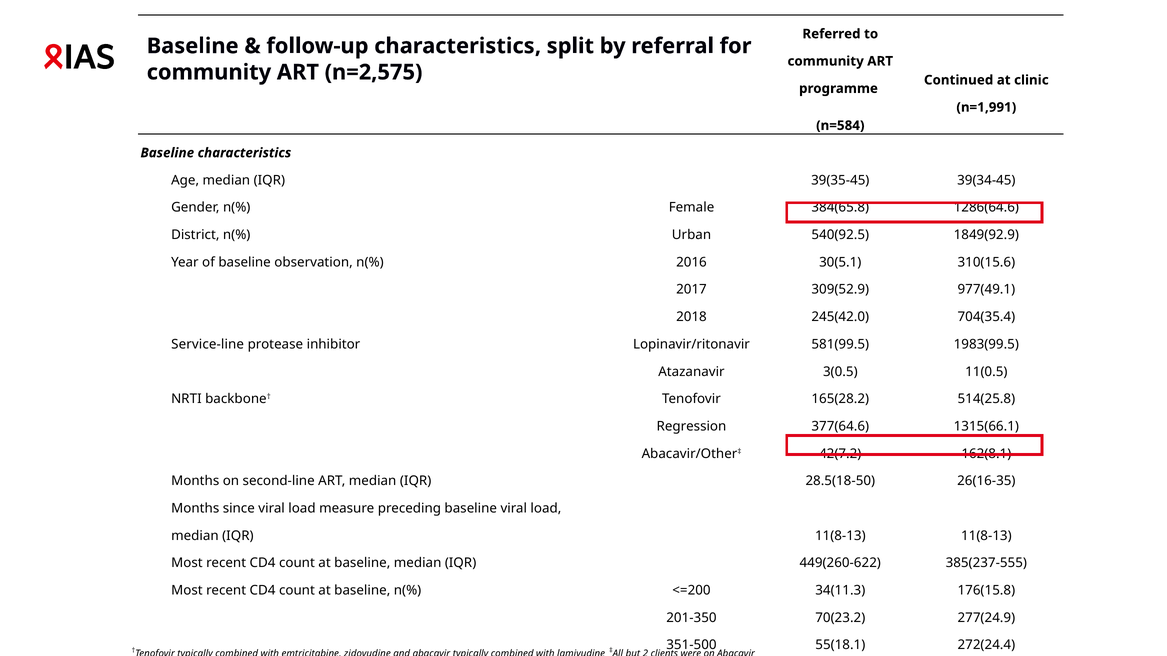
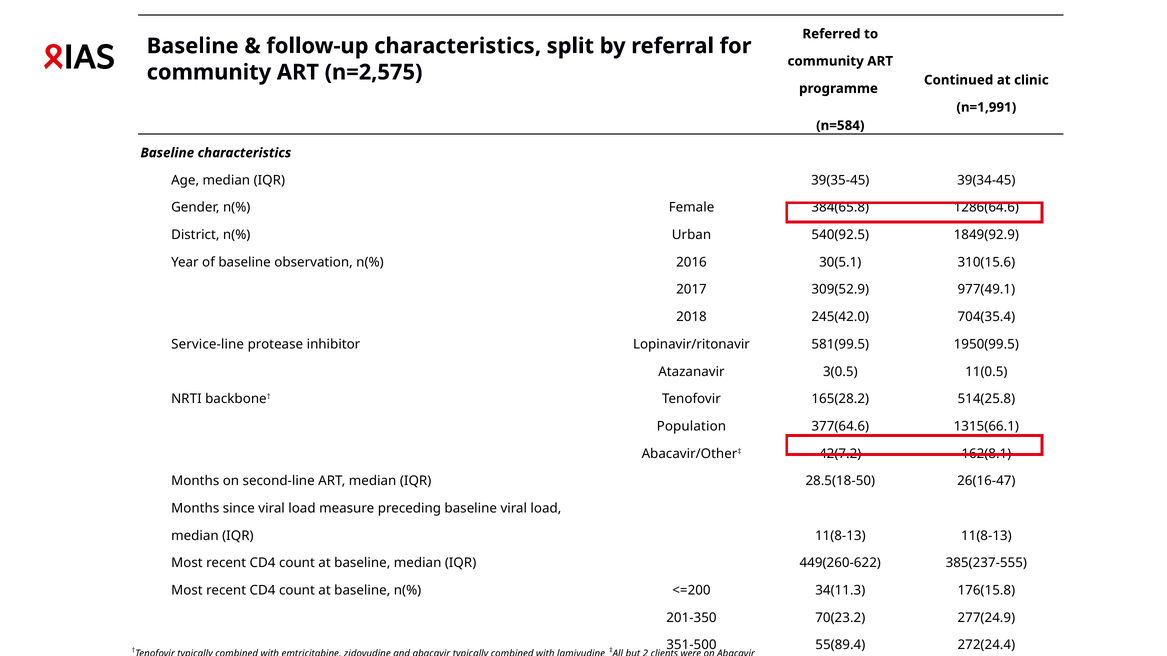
1983(99.5: 1983(99.5 -> 1950(99.5 (986, 345)
Regression: Regression -> Population (691, 427)
26(16-35: 26(16-35 -> 26(16-47 (986, 481)
55(18.1: 55(18.1 -> 55(89.4 (840, 645)
